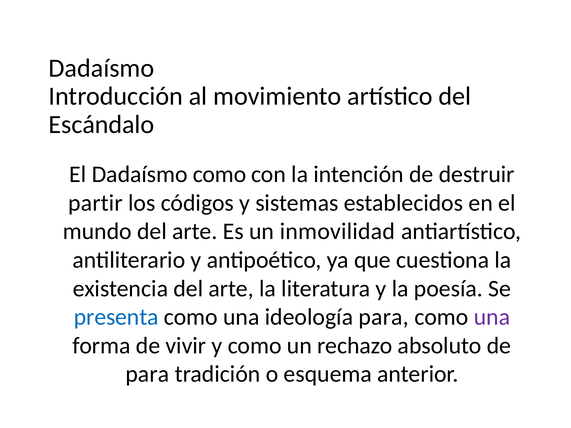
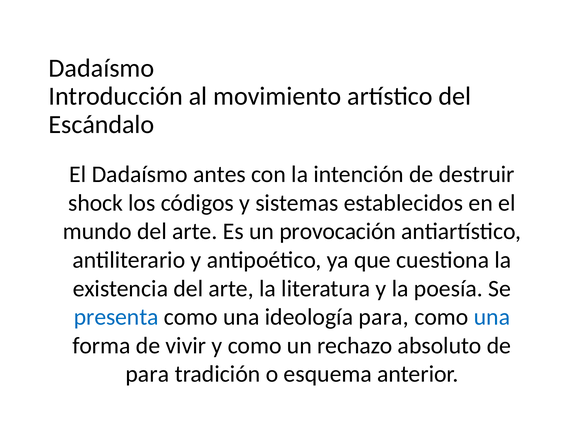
Dadaísmo como: como -> antes (219, 174)
partir: partir -> shock (96, 203)
inmovilidad: inmovilidad -> provocación (338, 232)
una colour: purple -> blue (492, 317)
